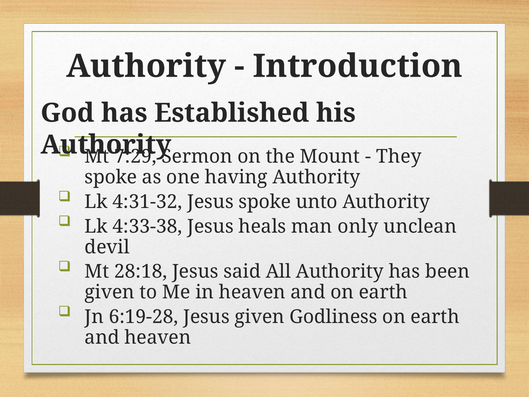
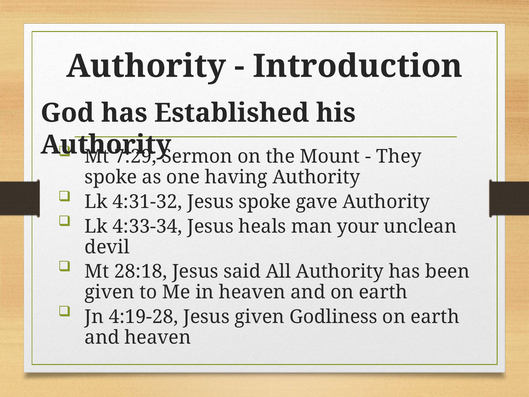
unto: unto -> gave (317, 202)
4:33-38: 4:33-38 -> 4:33-34 (147, 226)
only: only -> your (358, 226)
6:19-28: 6:19-28 -> 4:19-28 (143, 317)
